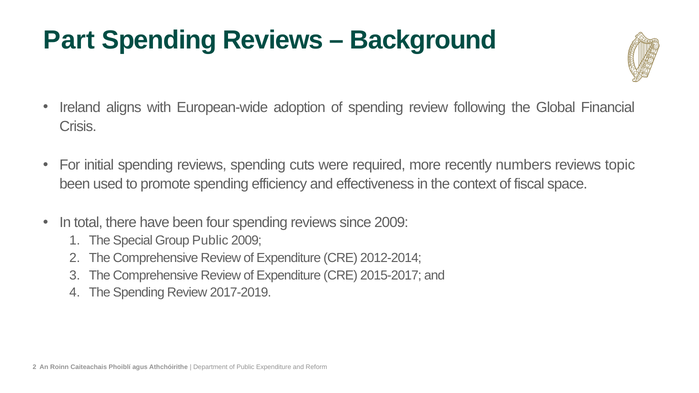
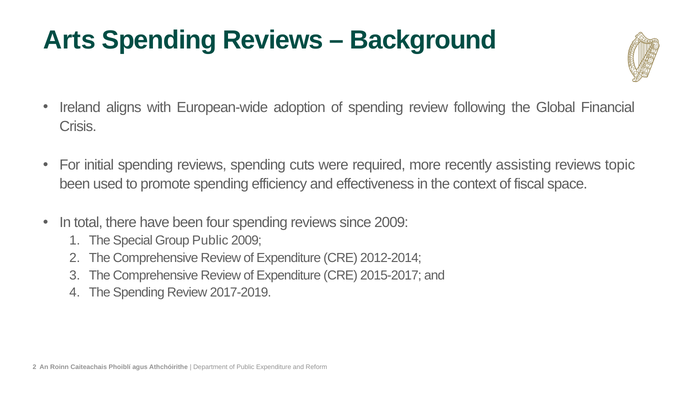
Part: Part -> Arts (69, 40)
numbers: numbers -> assisting (524, 165)
